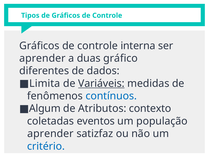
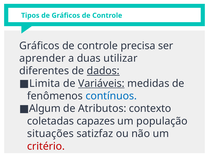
interna: interna -> precisa (138, 46)
gráfico: gráfico -> utilizar (121, 58)
dados underline: none -> present (103, 71)
eventos: eventos -> capazes (96, 121)
aprender: aprender -> situações (50, 133)
critério colour: blue -> red (46, 146)
